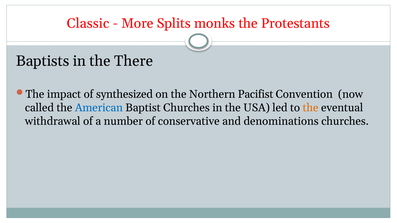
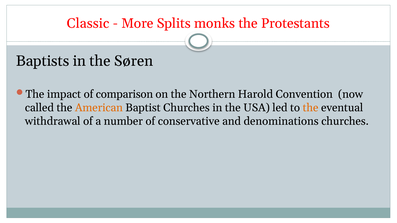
There: There -> Søren (134, 61)
synthesized: synthesized -> comparison (124, 94)
Pacifist: Pacifist -> Harold (255, 94)
American colour: blue -> orange (99, 108)
